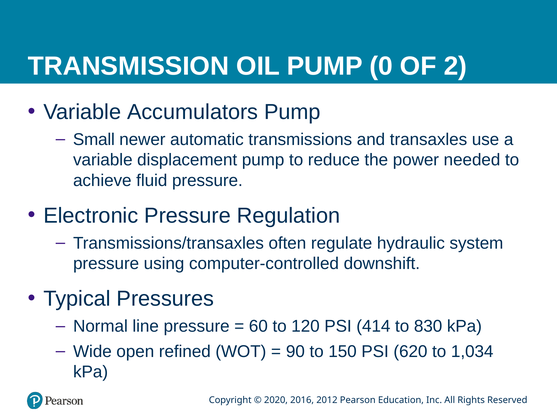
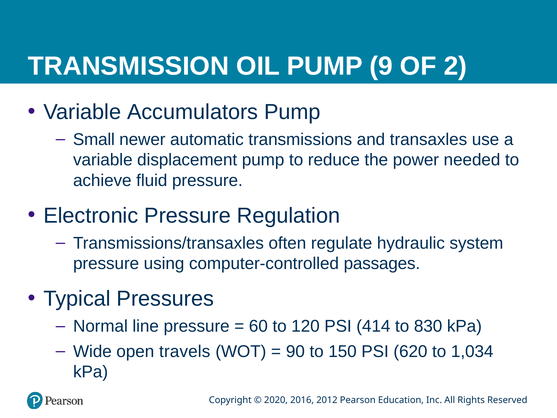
0: 0 -> 9 (381, 66)
downshift: downshift -> passages (382, 263)
refined: refined -> travels (185, 351)
